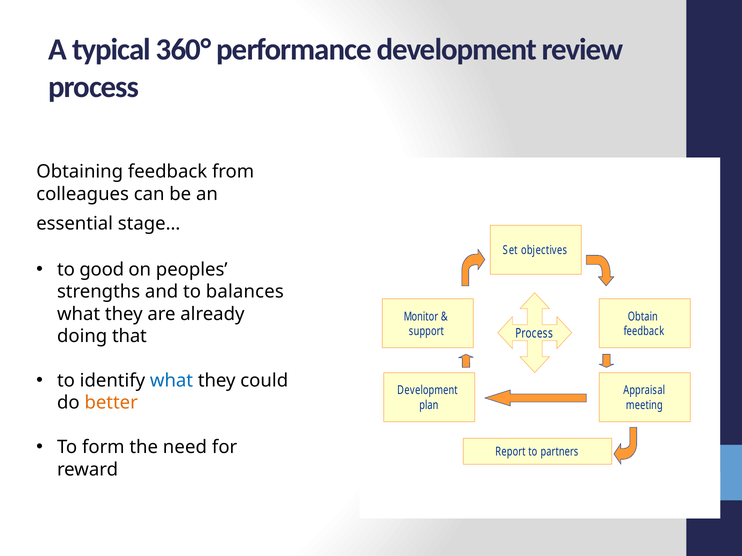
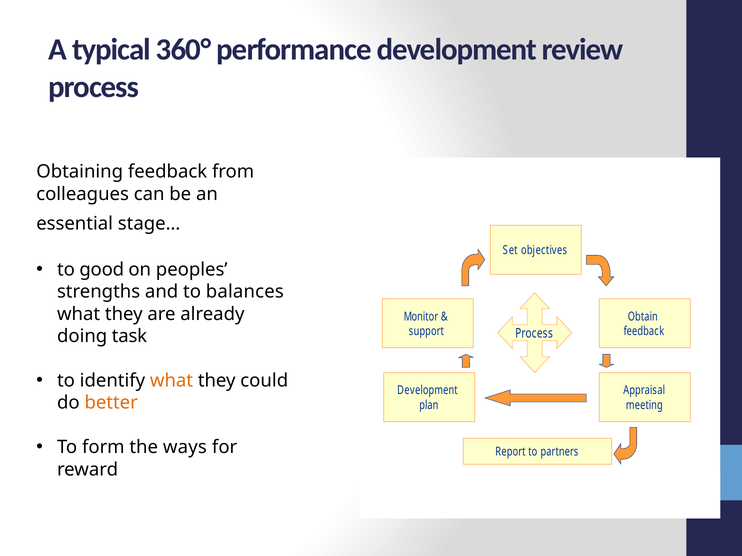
that: that -> task (129, 336)
what colour: blue -> orange (171, 381)
need: need -> ways (185, 448)
